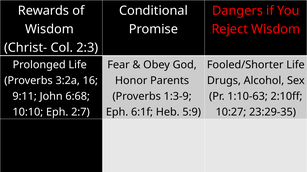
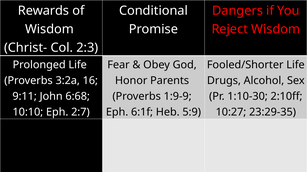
1:3-9: 1:3-9 -> 1:9-9 (178, 97)
1:10-63: 1:10-63 -> 1:10-30 (248, 97)
